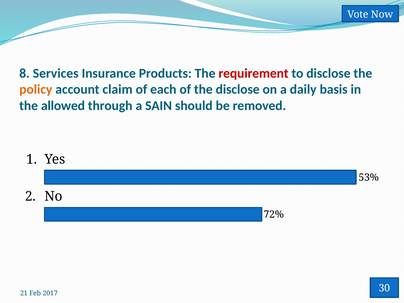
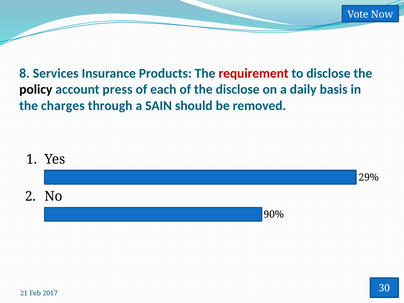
policy colour: orange -> black (36, 90)
claim: claim -> press (117, 90)
allowed: allowed -> charges (63, 106)
53%: 53% -> 29% (369, 177)
72%: 72% -> 90% (274, 214)
